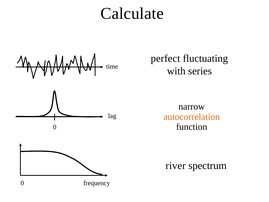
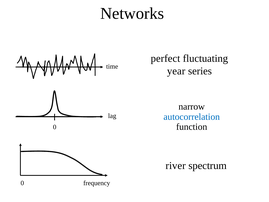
Calculate: Calculate -> Networks (132, 13)
with: with -> year (176, 71)
autocorrelation colour: orange -> blue (192, 117)
